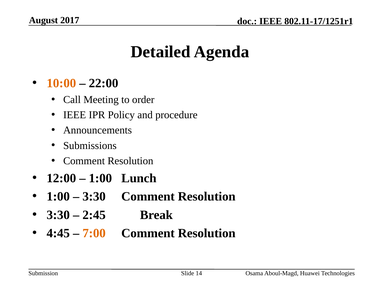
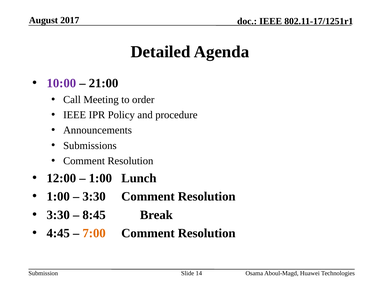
10:00 colour: orange -> purple (61, 83)
22:00: 22:00 -> 21:00 (104, 83)
2:45: 2:45 -> 8:45 (94, 215)
